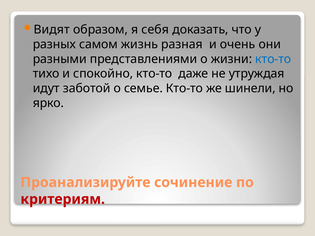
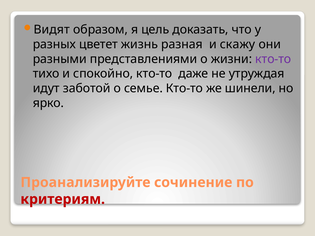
себя: себя -> цель (155, 30)
самом: самом -> цветет (98, 44)
очень: очень -> скажу (238, 44)
кто-то colour: blue -> purple (273, 59)
